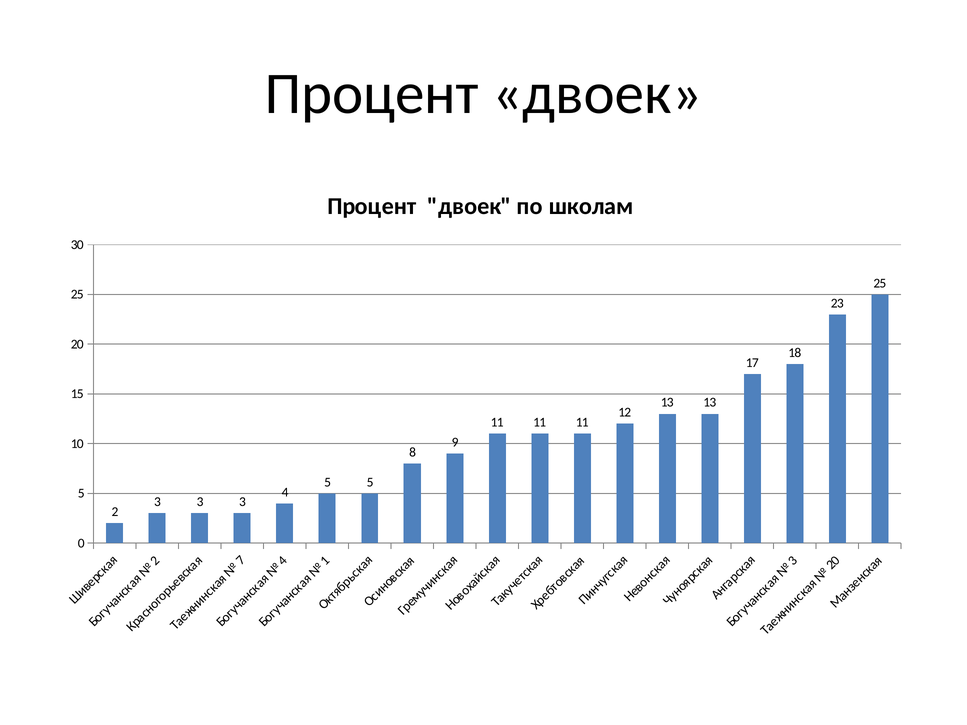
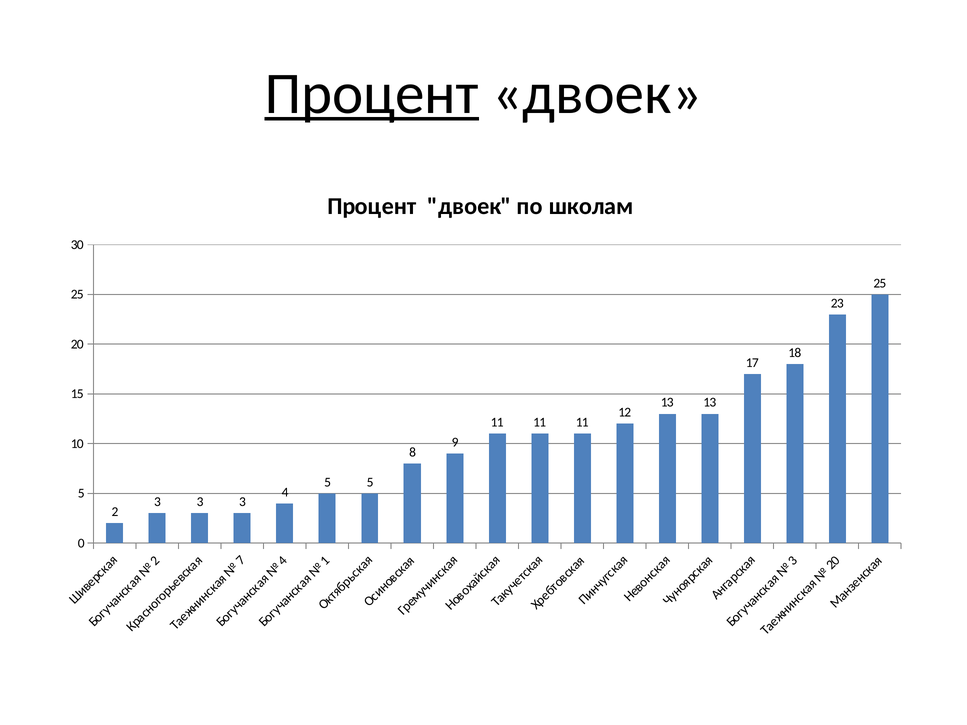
Процент underline: none -> present (372, 94)
